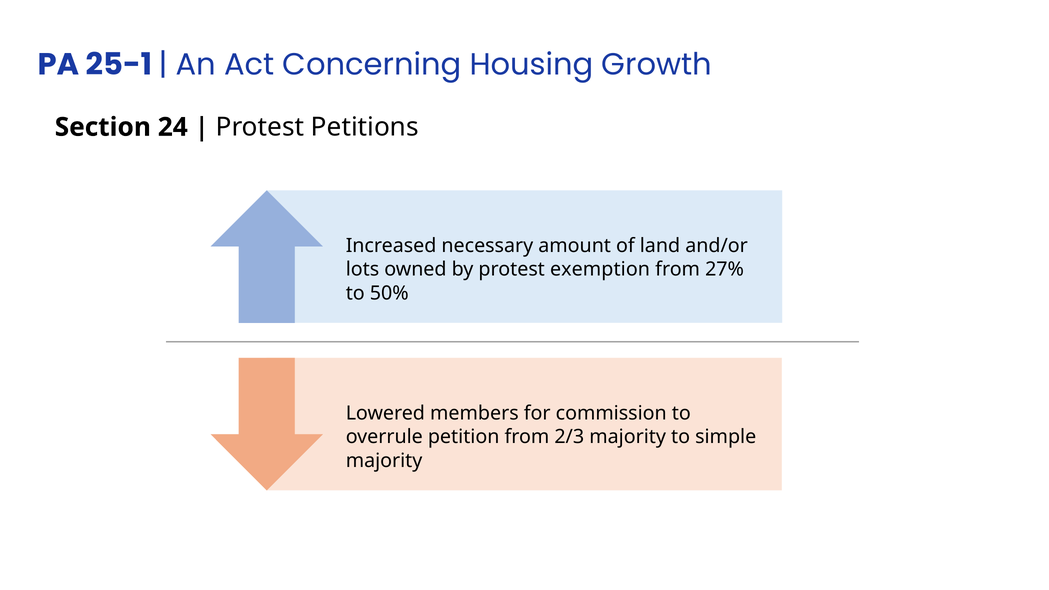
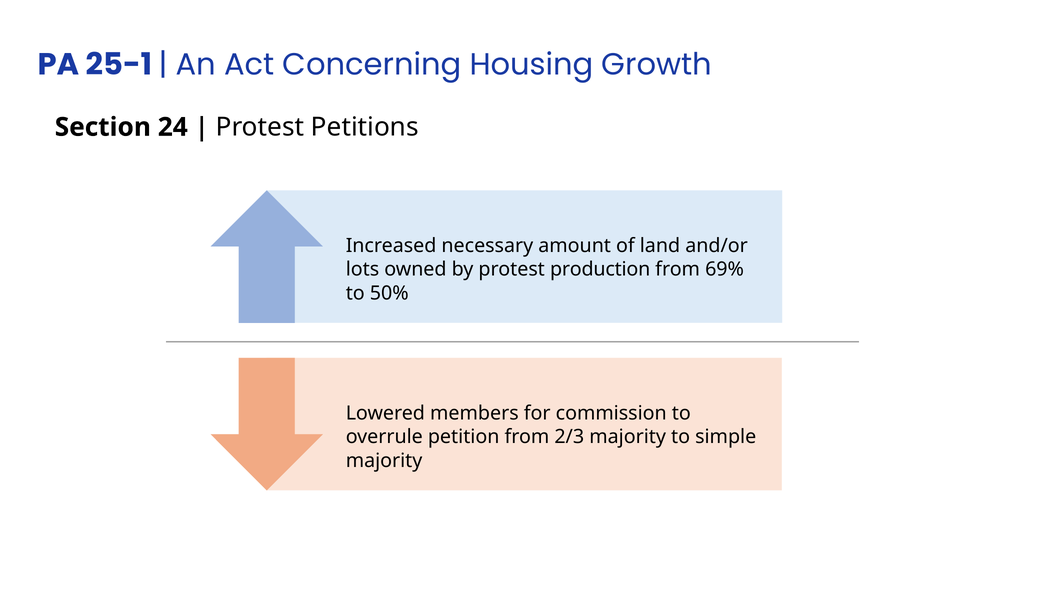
exemption: exemption -> production (600, 269)
27%: 27% -> 69% (725, 269)
